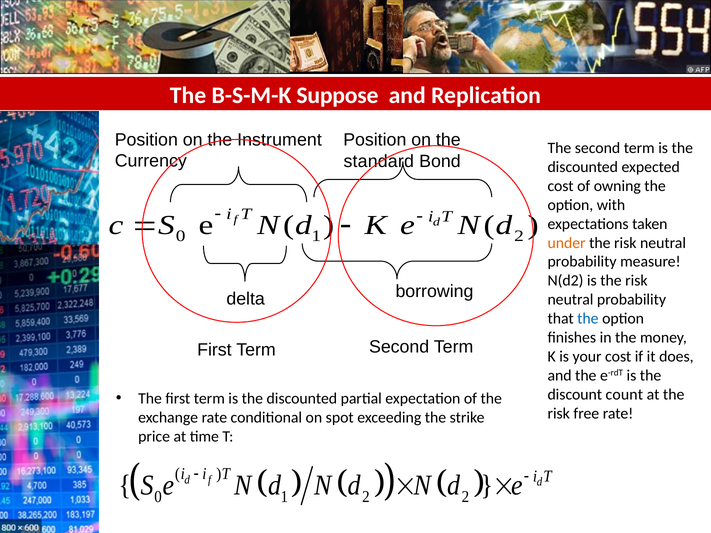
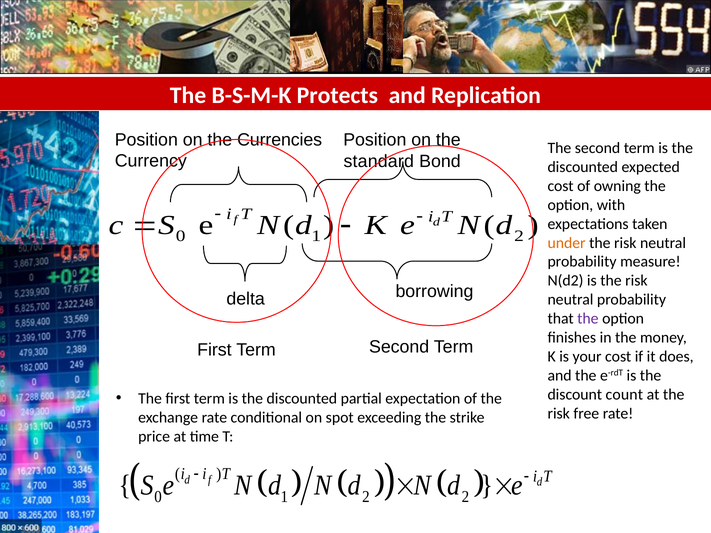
Suppose: Suppose -> Protects (337, 95)
Instrument: Instrument -> Currencies (280, 140)
the colour: blue -> purple (588, 319)
